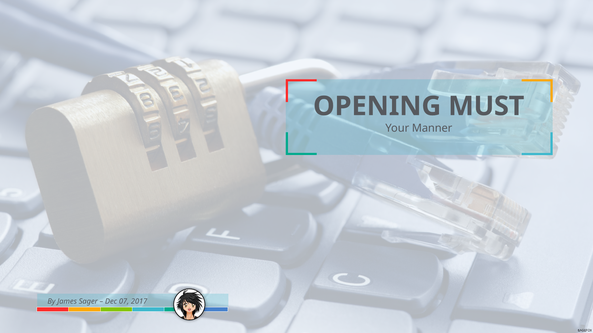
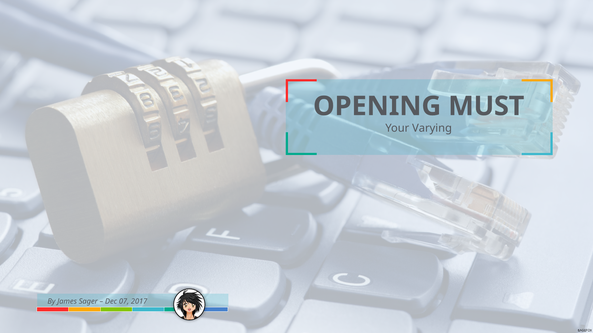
Manner: Manner -> Varying (432, 128)
